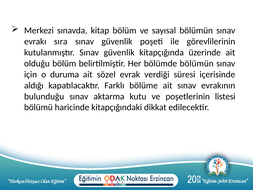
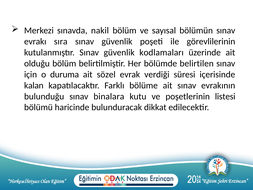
kitap: kitap -> nakil (100, 31)
kitapçığında: kitapçığında -> kodlamaları (162, 52)
bölümde bölümün: bölümün -> belirtilen (197, 63)
aldığı: aldığı -> kalan (34, 85)
aktarma: aktarma -> binalara (109, 96)
kitapçığındaki: kitapçığındaki -> bulunduracak (117, 107)
